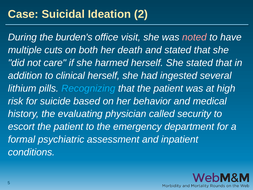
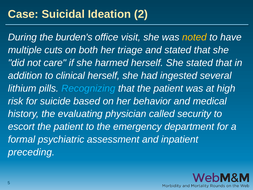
noted colour: pink -> yellow (194, 37)
death: death -> triage (130, 50)
conditions: conditions -> preceding (31, 152)
